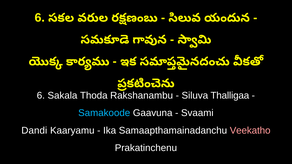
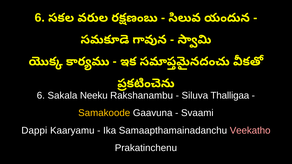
Thoda: Thoda -> Neeku (94, 96)
Samakoode colour: light blue -> yellow (104, 113)
Dandi: Dandi -> Dappi (34, 131)
